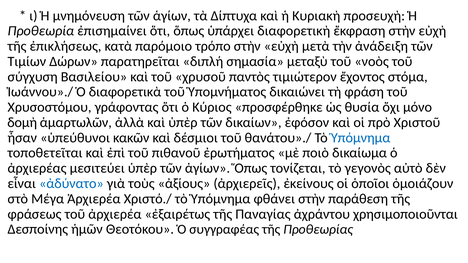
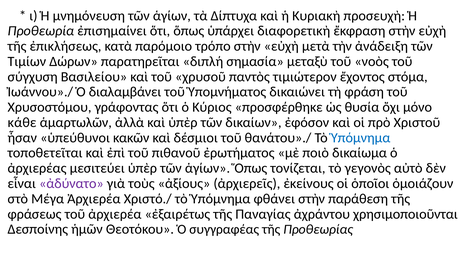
διαφορετικὰ: διαφορετικὰ -> διαλαμβάνει (125, 92)
δομὴ: δομὴ -> κάθε (22, 123)
ἀδύνατο colour: blue -> purple (71, 184)
